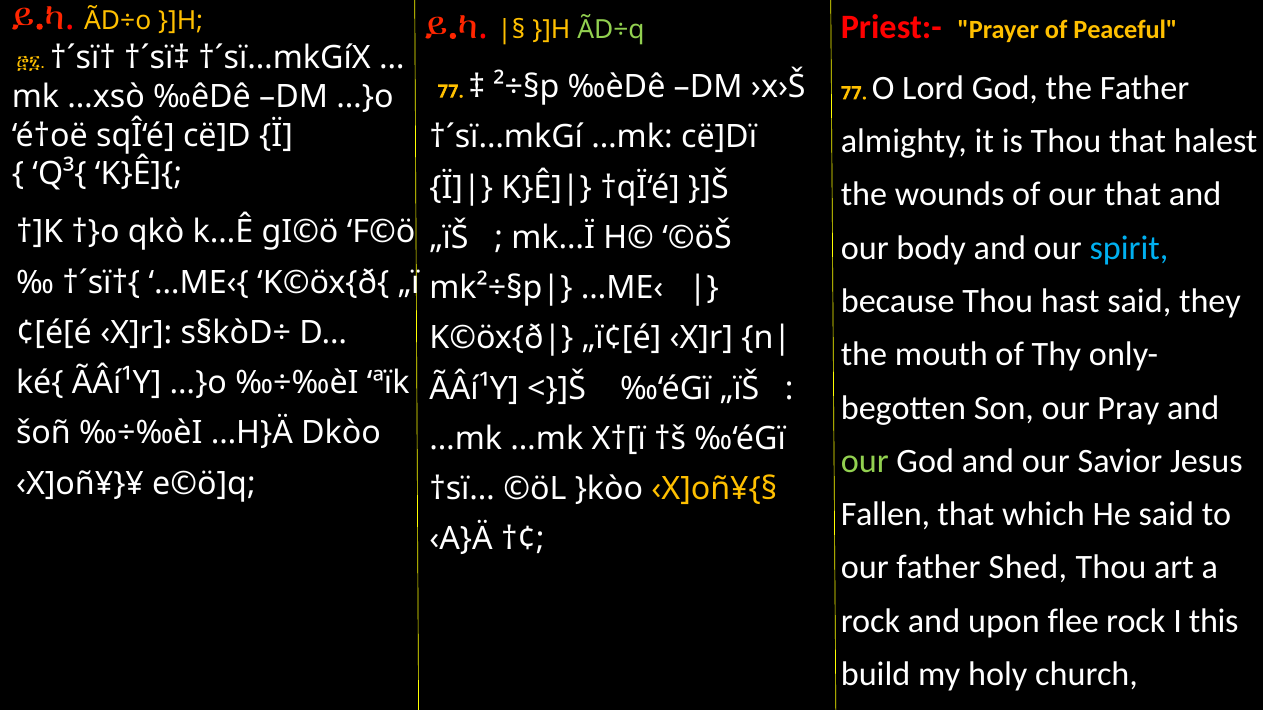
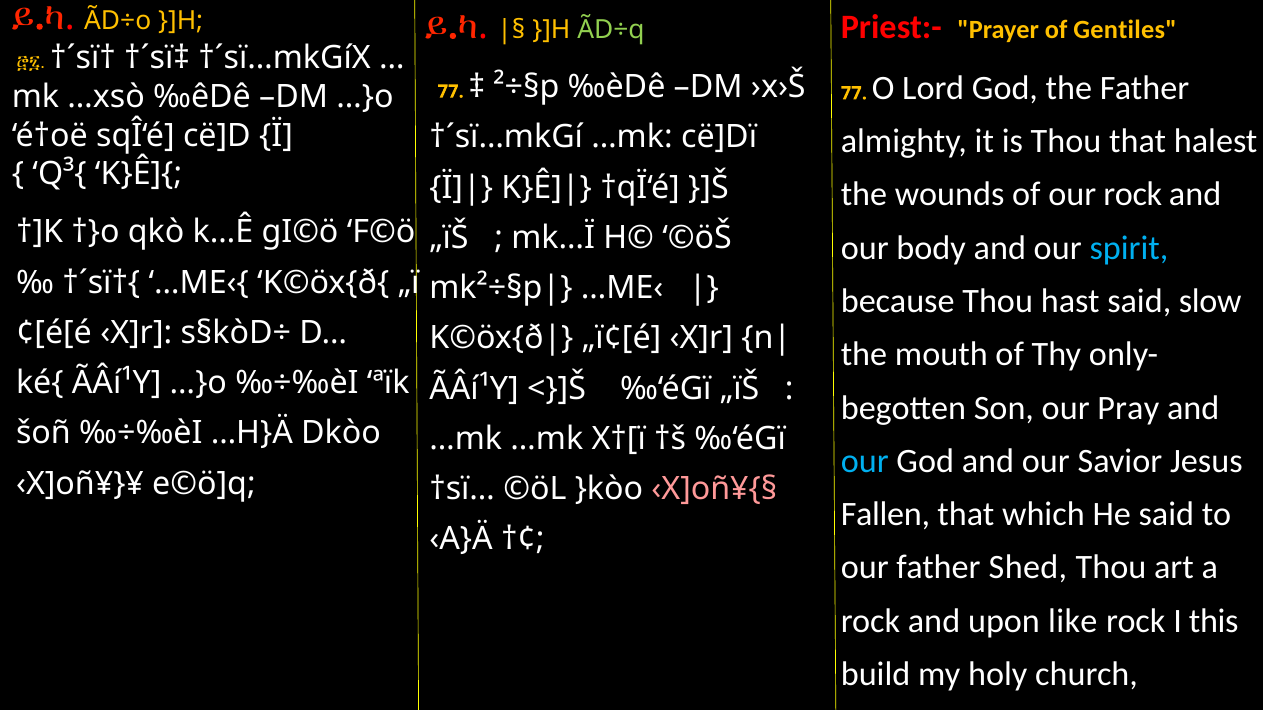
Peaceful: Peaceful -> Gentiles (1125, 29)
our that: that -> rock (1133, 195)
they: they -> slow (1210, 301)
our colour: light green -> light blue (865, 461)
‹X]oñ¥{§ colour: yellow -> pink (714, 489)
flee: flee -> like (1073, 621)
